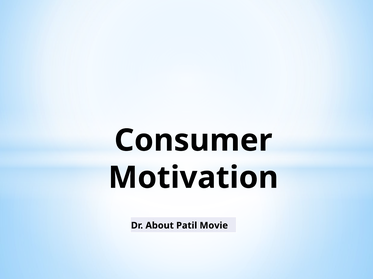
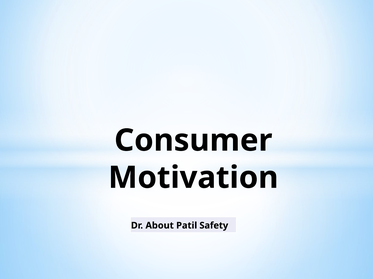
Movie: Movie -> Safety (214, 226)
